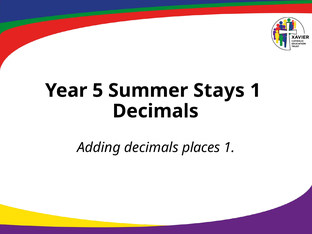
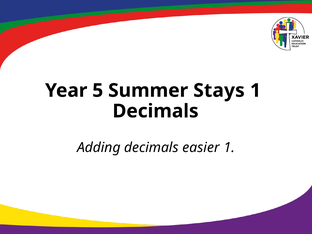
places: places -> easier (201, 148)
